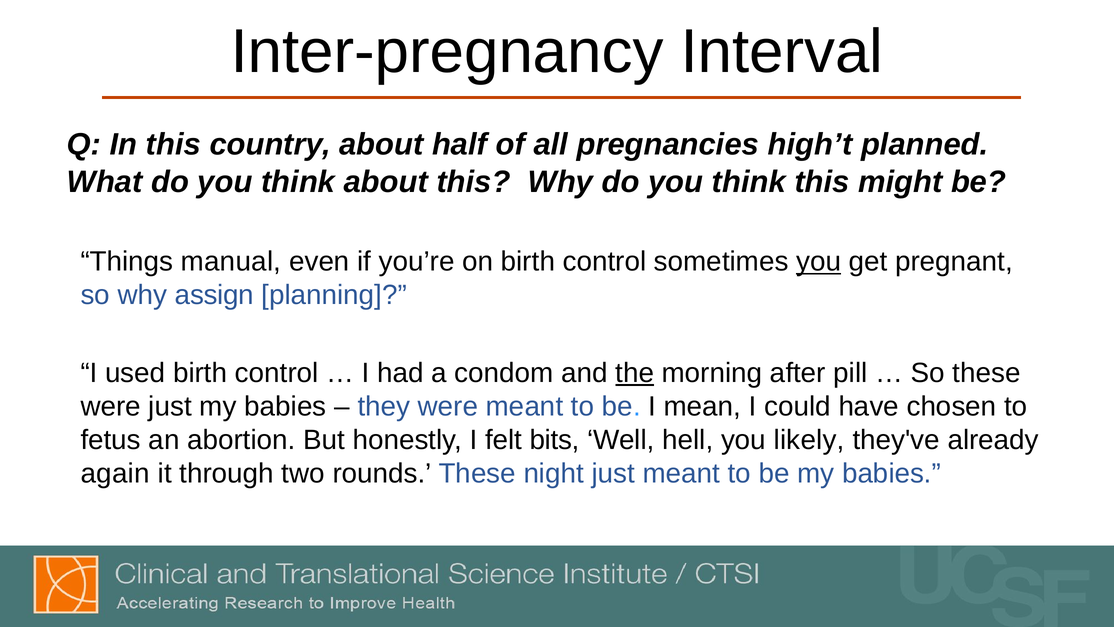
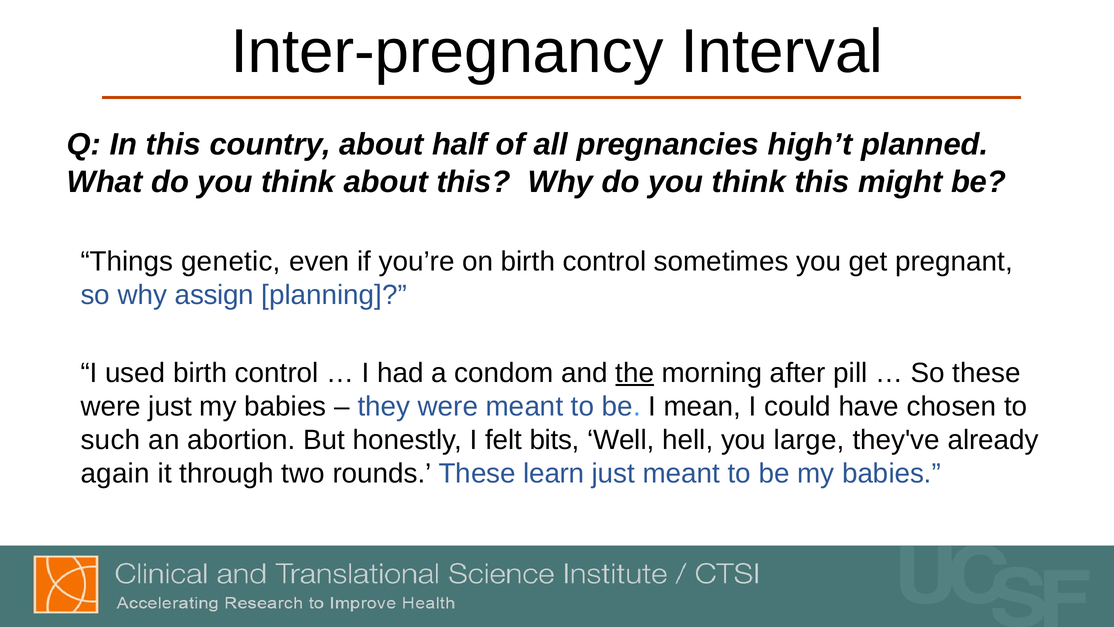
manual: manual -> genetic (231, 261)
you underline: present -> none (819, 261)
fetus: fetus -> such (111, 440)
likely: likely -> large (809, 440)
night: night -> learn (554, 473)
